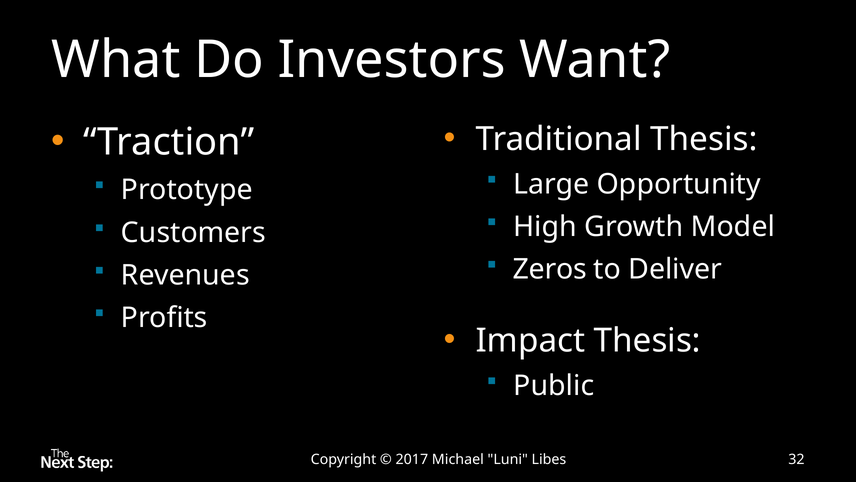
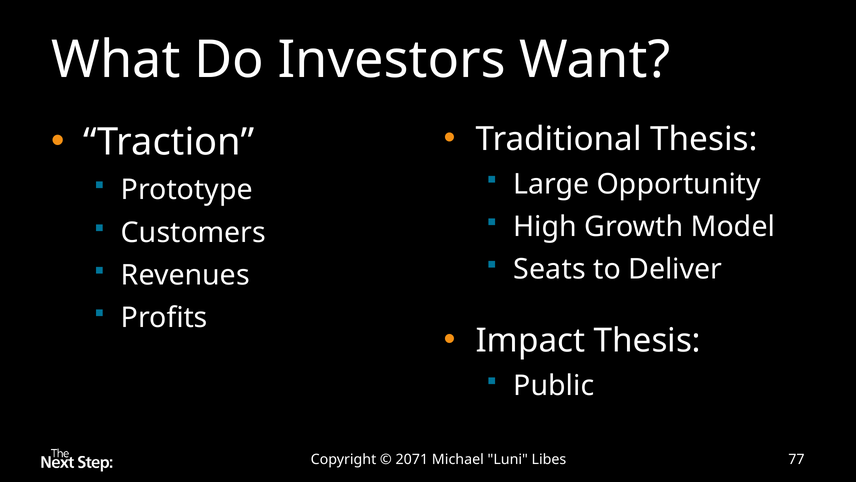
Zeros: Zeros -> Seats (549, 269)
2017: 2017 -> 2071 (412, 459)
32: 32 -> 77 (797, 459)
